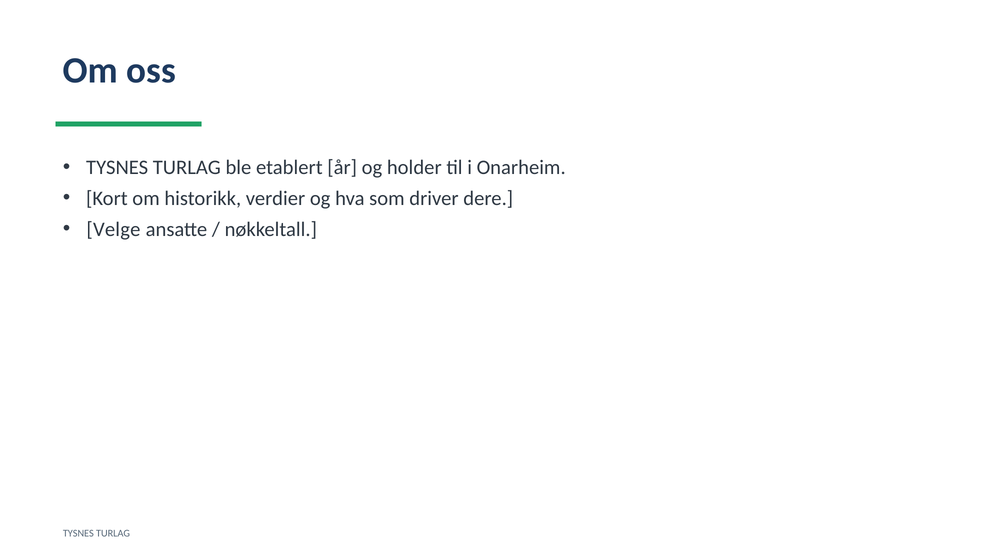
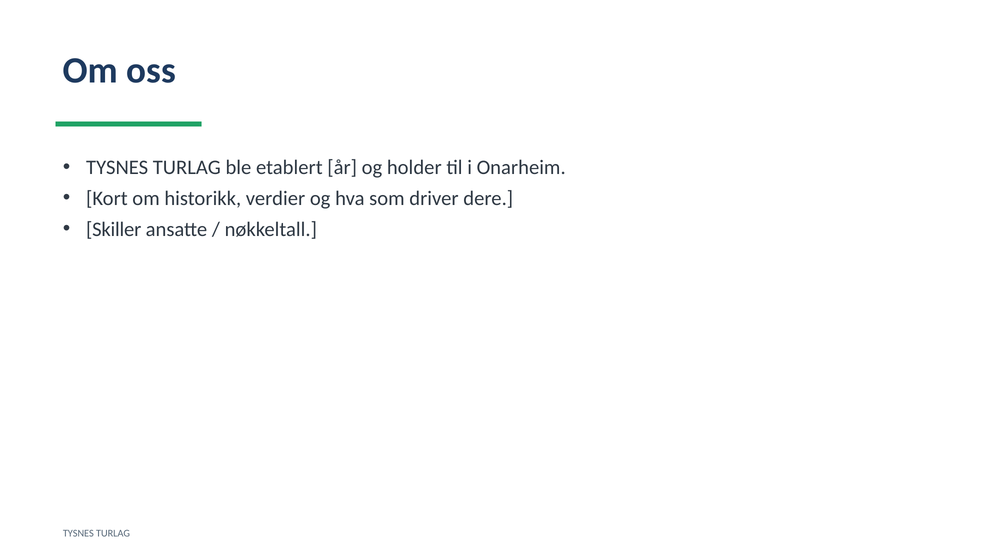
Velge: Velge -> Skiller (114, 229)
